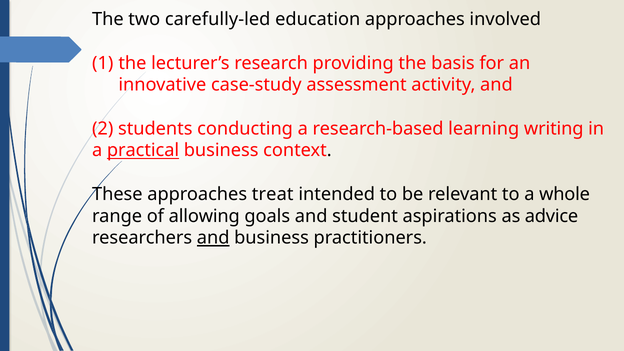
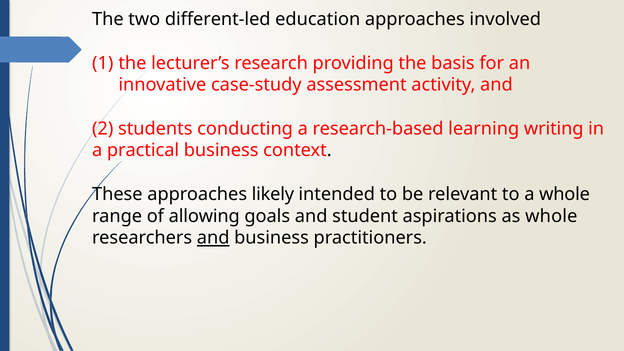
carefully-led: carefully-led -> different-led (218, 19)
practical underline: present -> none (143, 150)
treat: treat -> likely (273, 194)
as advice: advice -> whole (551, 216)
